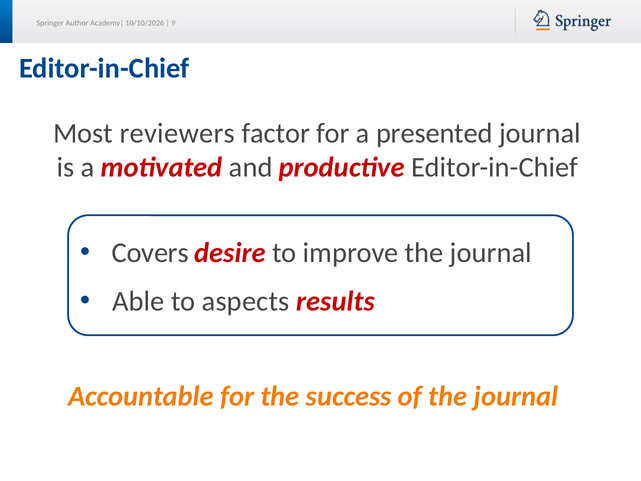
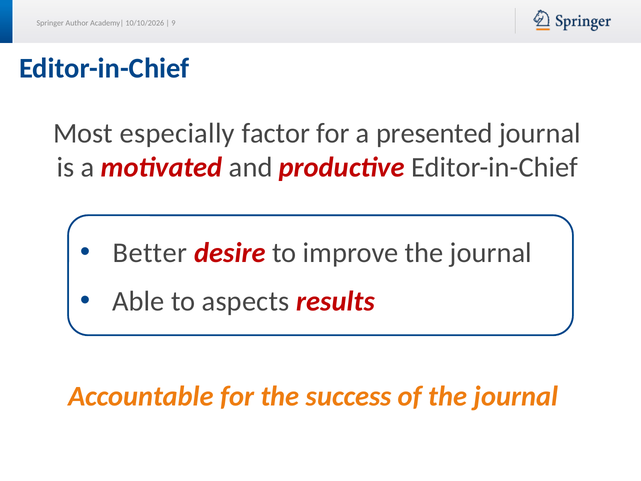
reviewers: reviewers -> especially (177, 133)
Covers: Covers -> Better (150, 253)
